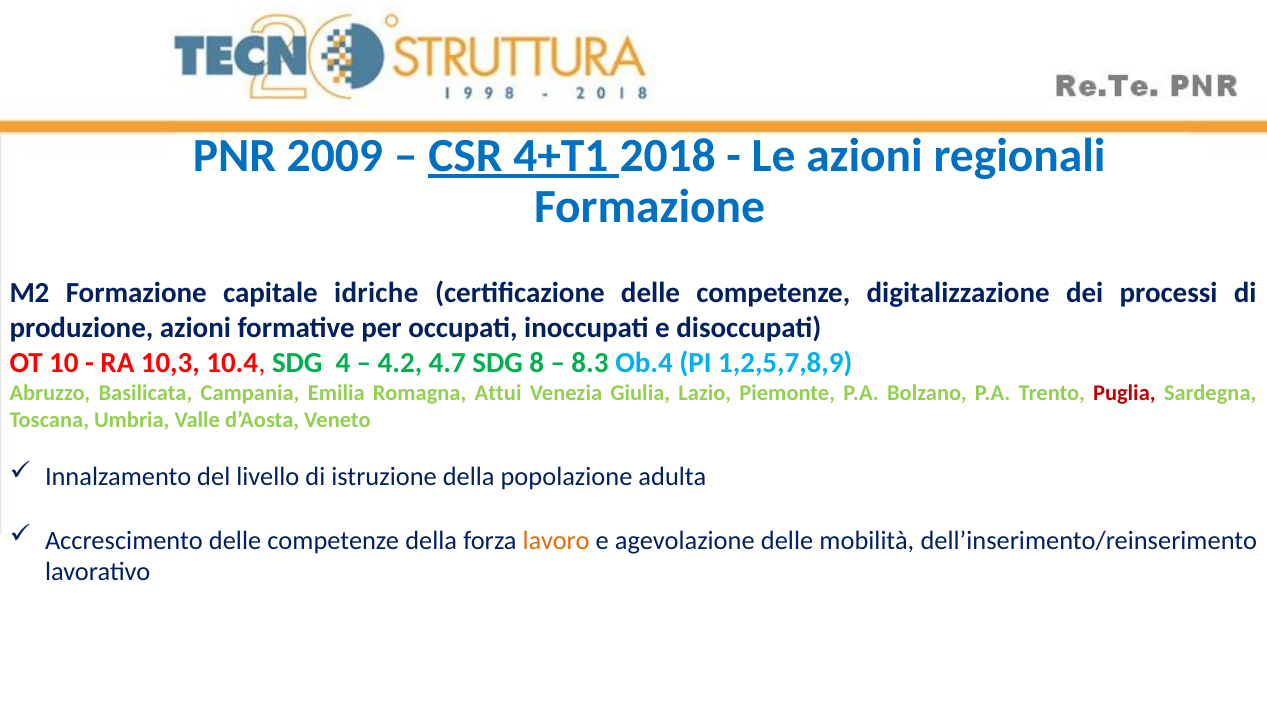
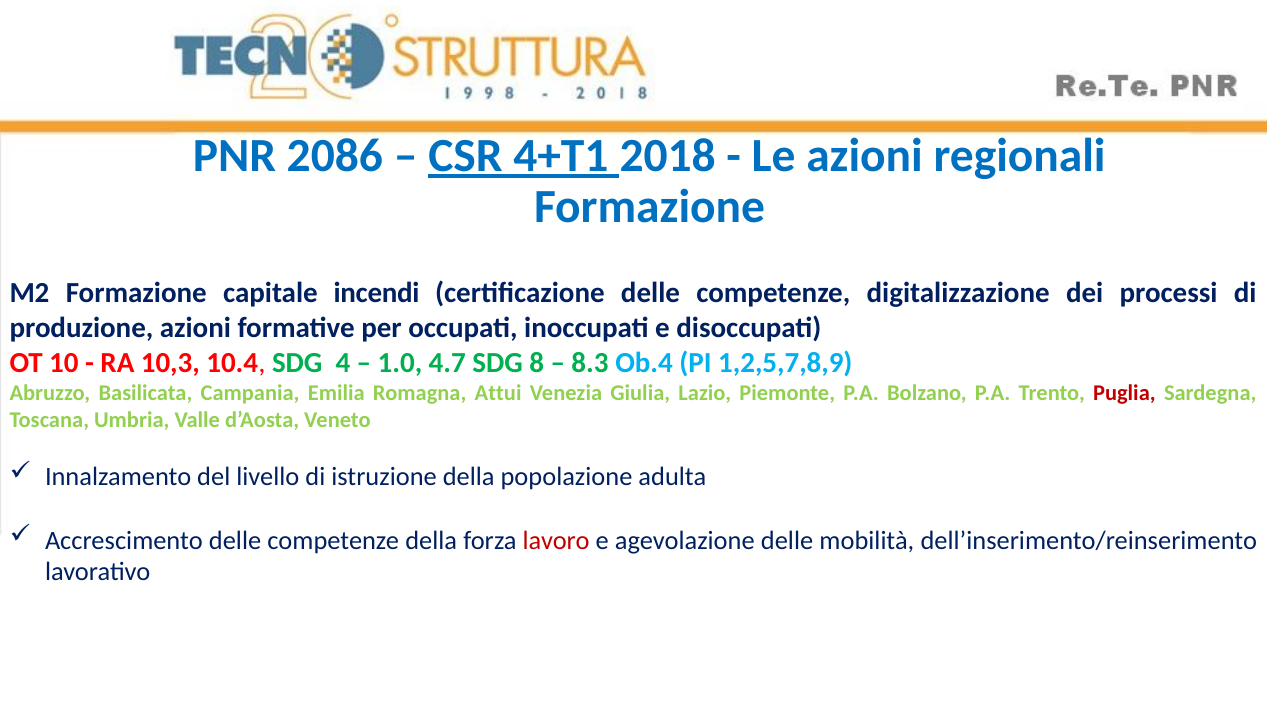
2009: 2009 -> 2086 (335, 155)
idriche: idriche -> incendi (377, 293)
4.2: 4.2 -> 1.0 (400, 363)
lavoro colour: orange -> red (556, 540)
